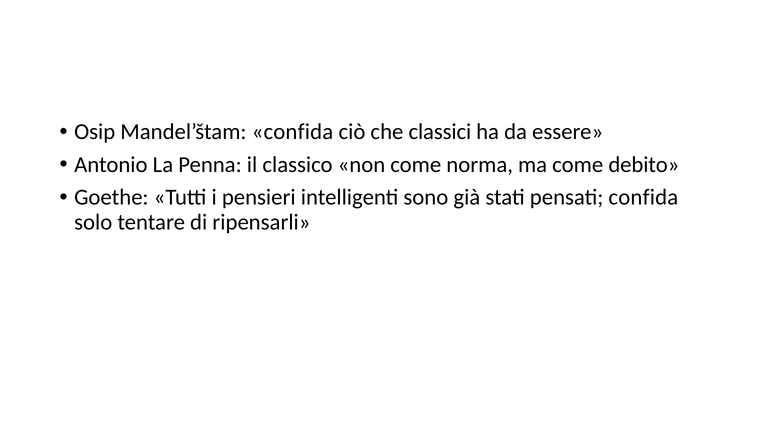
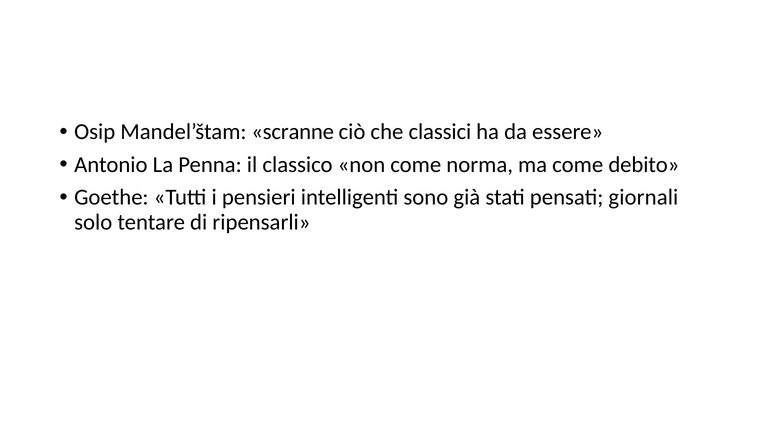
Mandel’štam confida: confida -> scranne (293, 132)
pensati confida: confida -> giornali (643, 198)
